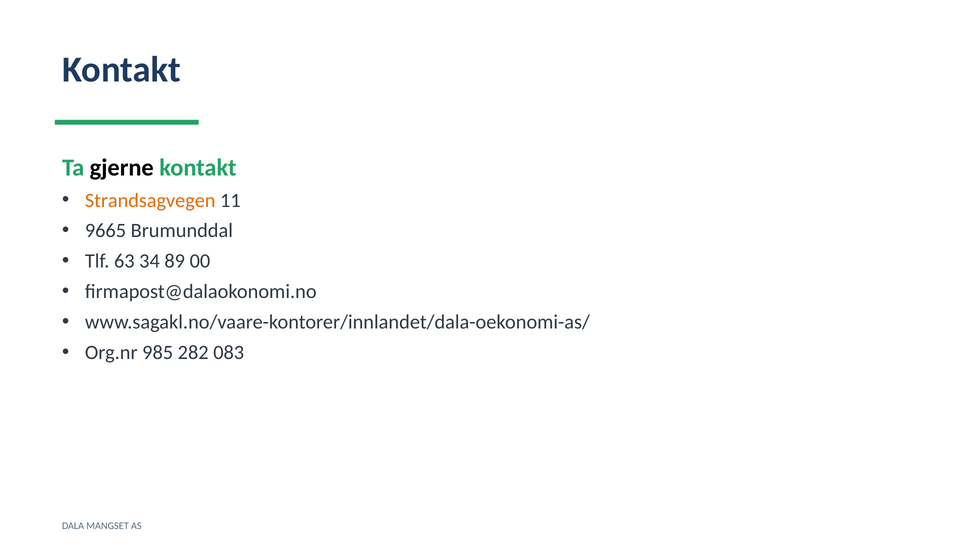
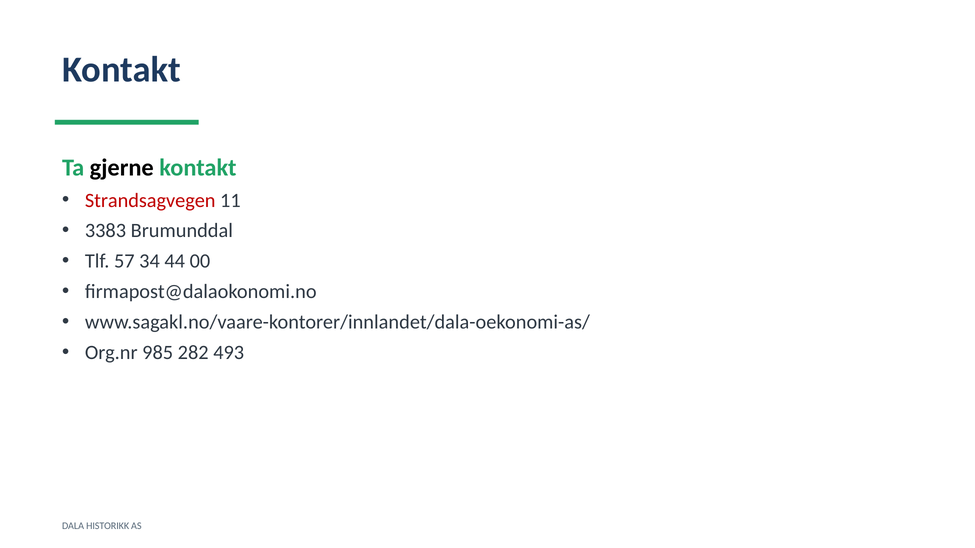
Strandsagvegen colour: orange -> red (150, 200)
9665: 9665 -> 3383 (105, 231)
63: 63 -> 57 (124, 261)
89: 89 -> 44 (175, 261)
083: 083 -> 493 (229, 353)
MANGSET: MANGSET -> HISTORIKK (108, 526)
